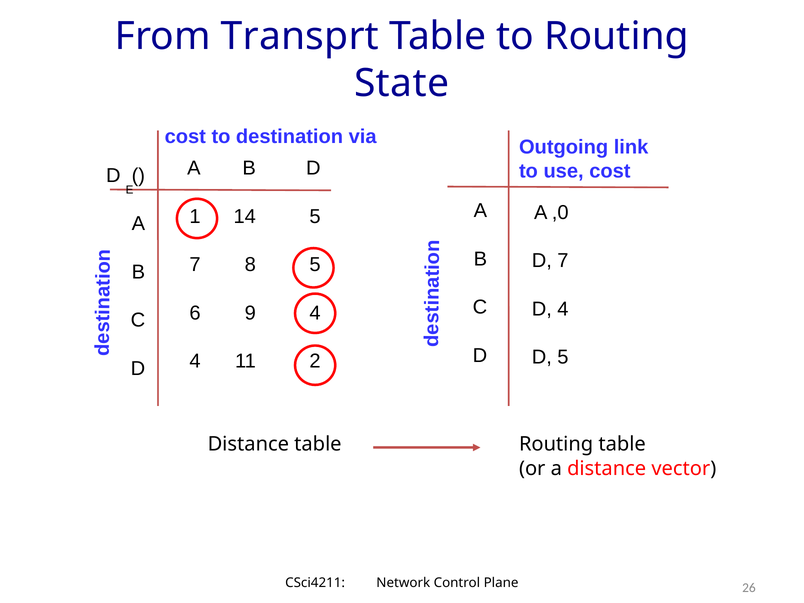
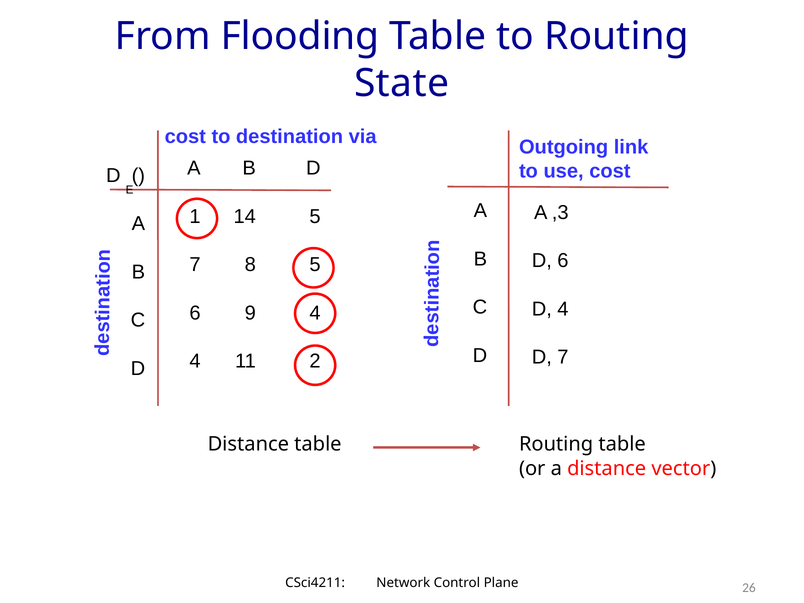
Transprt: Transprt -> Flooding (300, 36)
,0: ,0 -> ,3 (560, 213)
D 7: 7 -> 6 (563, 261)
5: 5 -> 7 (563, 357)
